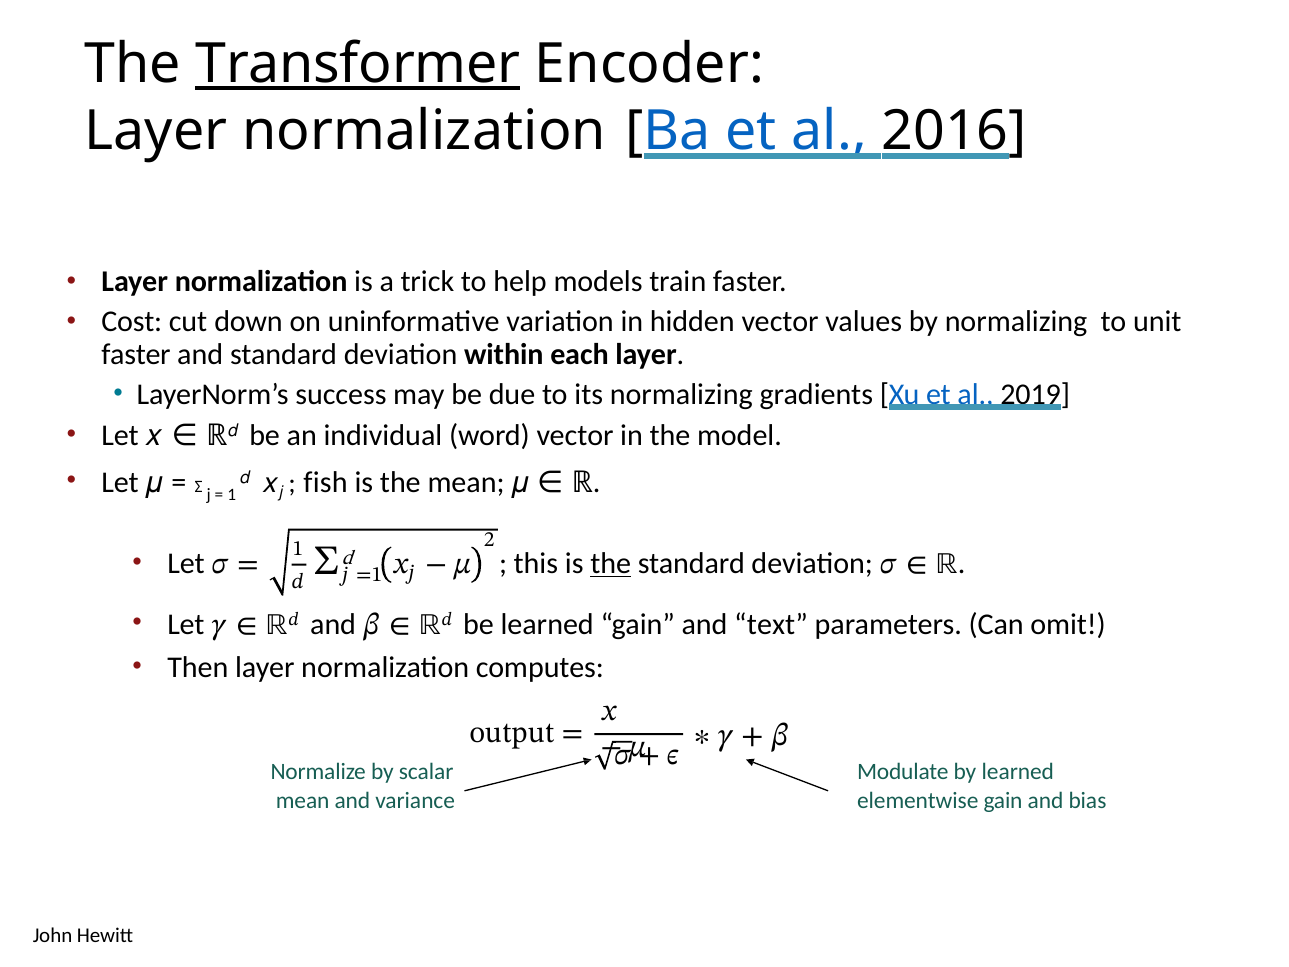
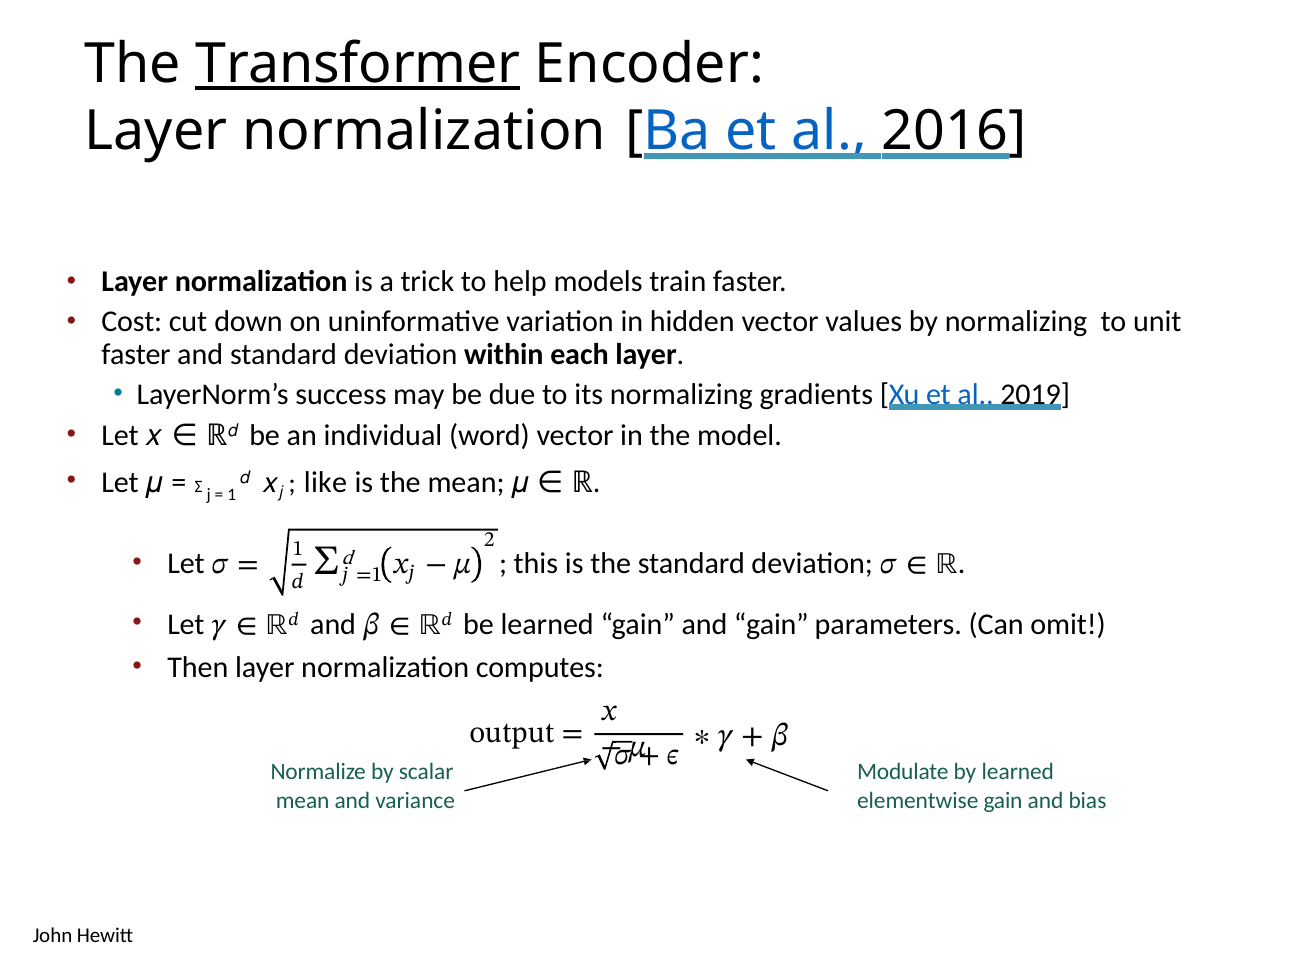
fish: fish -> like (326, 483)
the underline: present -> none (611, 563)
and text: text -> gain (771, 624)
